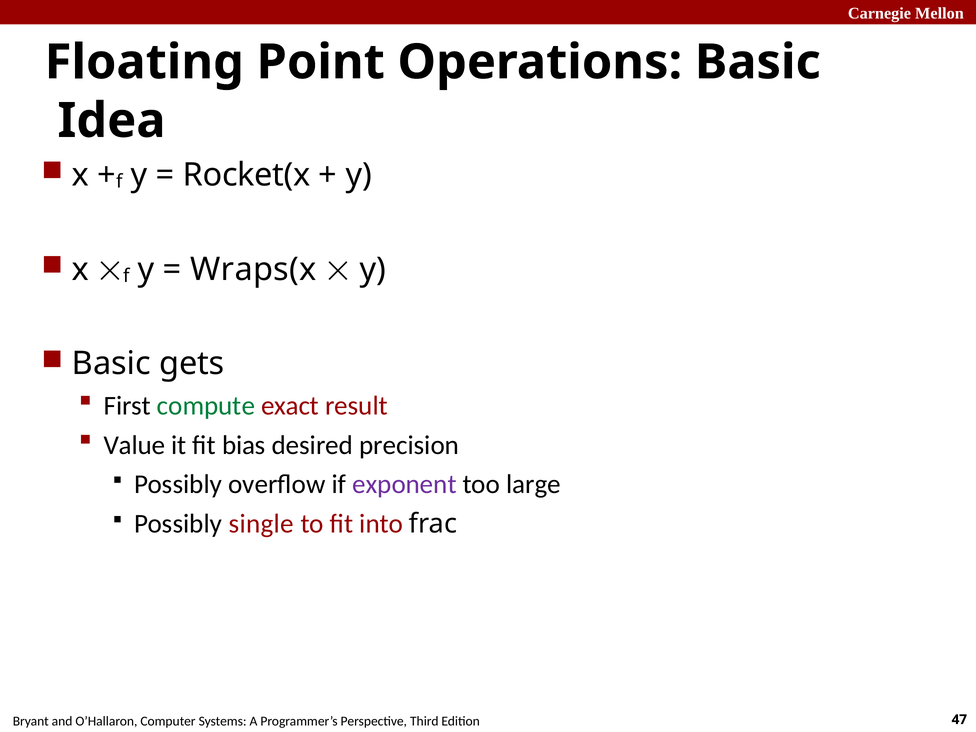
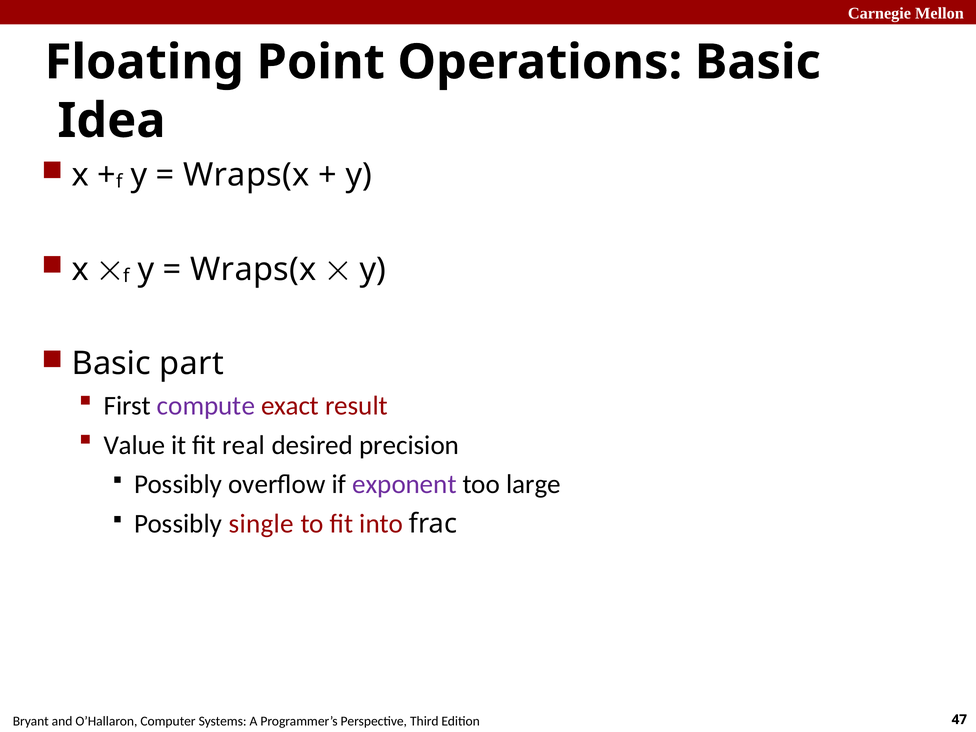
Rocket(x: Rocket(x -> Wraps(x (246, 175)
gets: gets -> part (192, 364)
compute colour: green -> purple (206, 406)
bias: bias -> real (244, 445)
